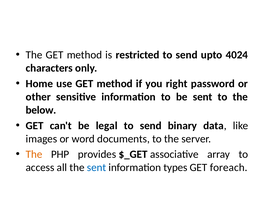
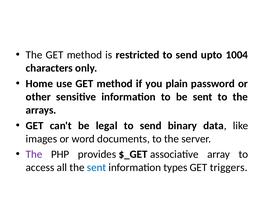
4024: 4024 -> 1004 (237, 55)
right: right -> plain (177, 84)
below: below -> arrays (41, 110)
The colour: orange -> purple (34, 154)
foreach: foreach -> triggers (229, 168)
